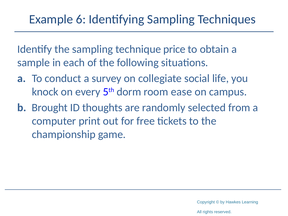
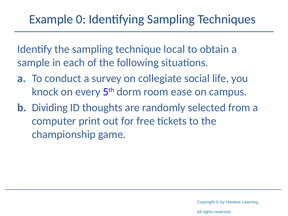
6: 6 -> 0 (81, 19)
price: price -> local (174, 49)
Brought: Brought -> Dividing (50, 108)
